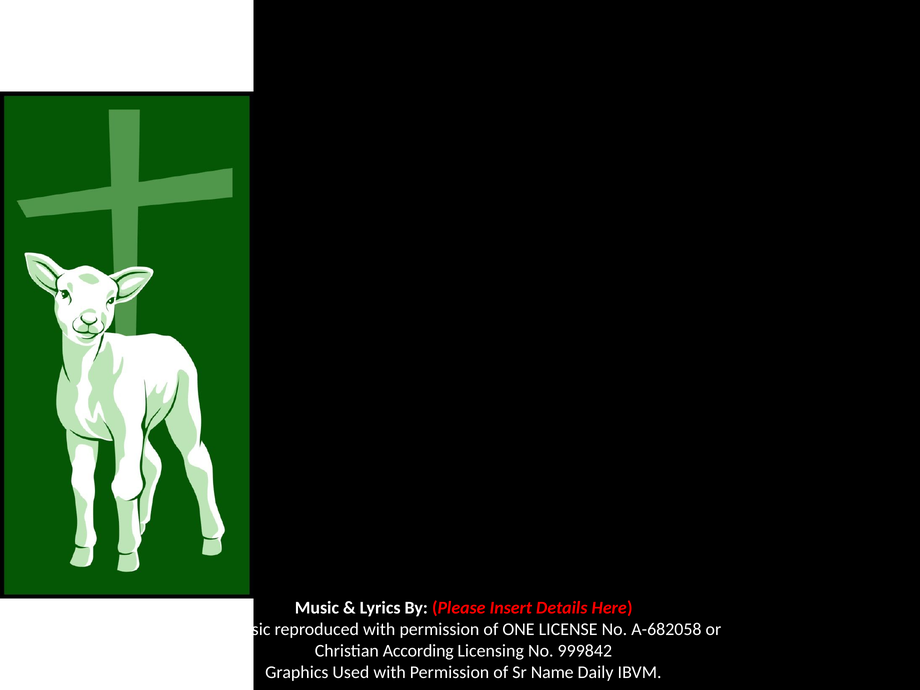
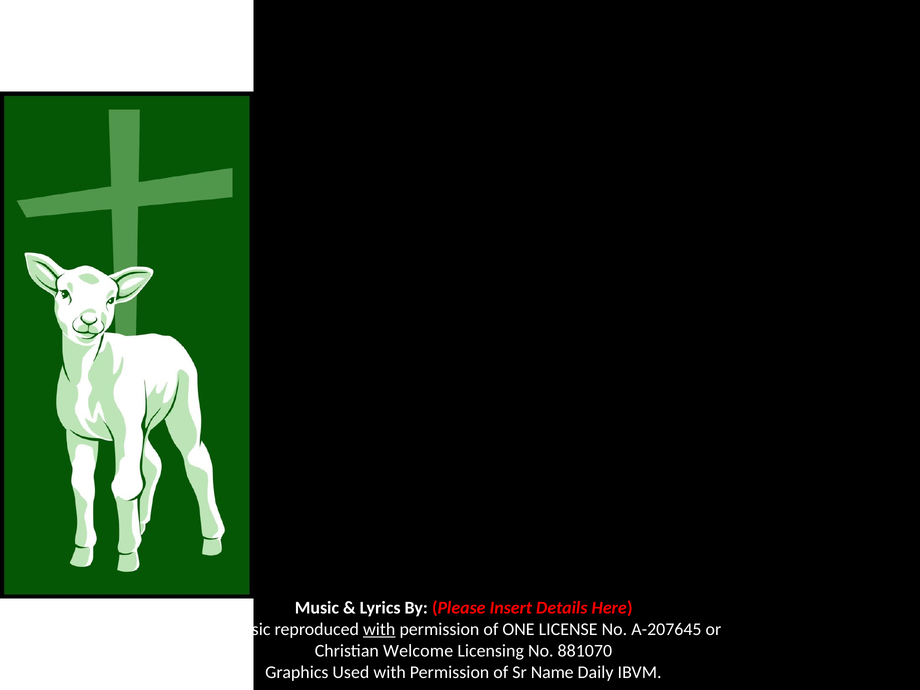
with underline: none -> present (379, 629)
A-682058: A-682058 -> A-207645 (666, 629)
According: According -> Welcome (418, 651)
999842: 999842 -> 881070 (585, 651)
